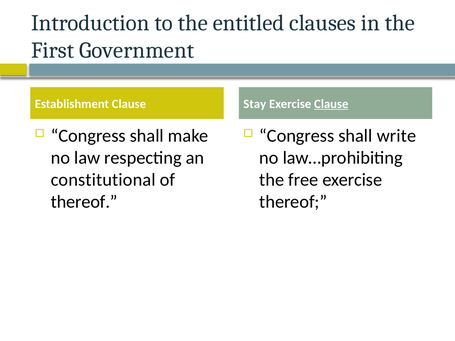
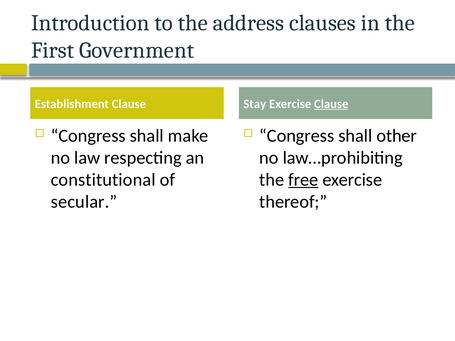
entitled: entitled -> address (248, 23)
write: write -> other (397, 136)
free underline: none -> present (303, 180)
thereof: thereof -> secular (84, 202)
